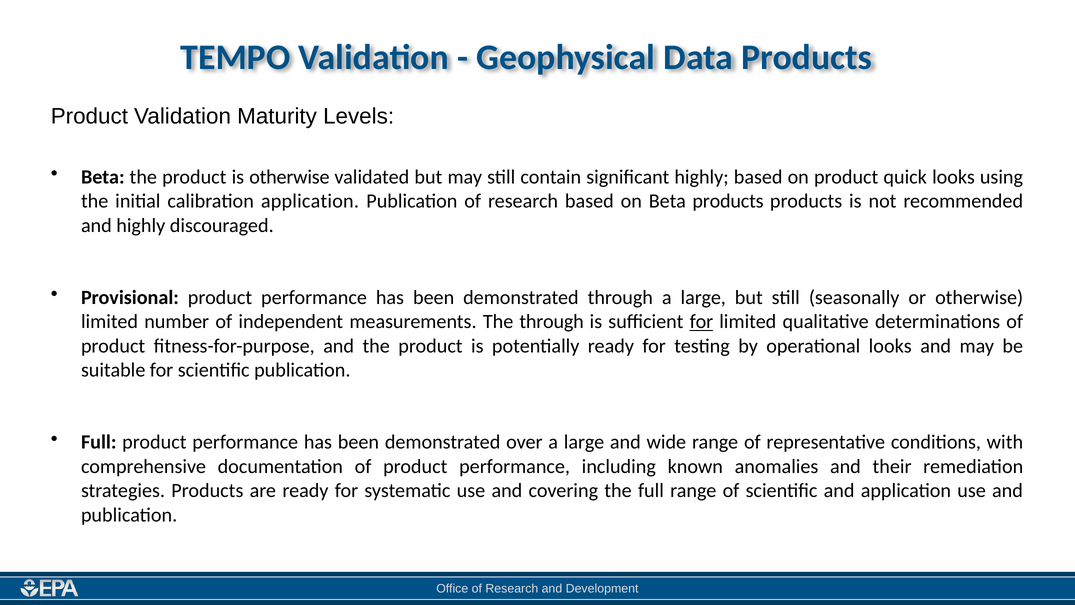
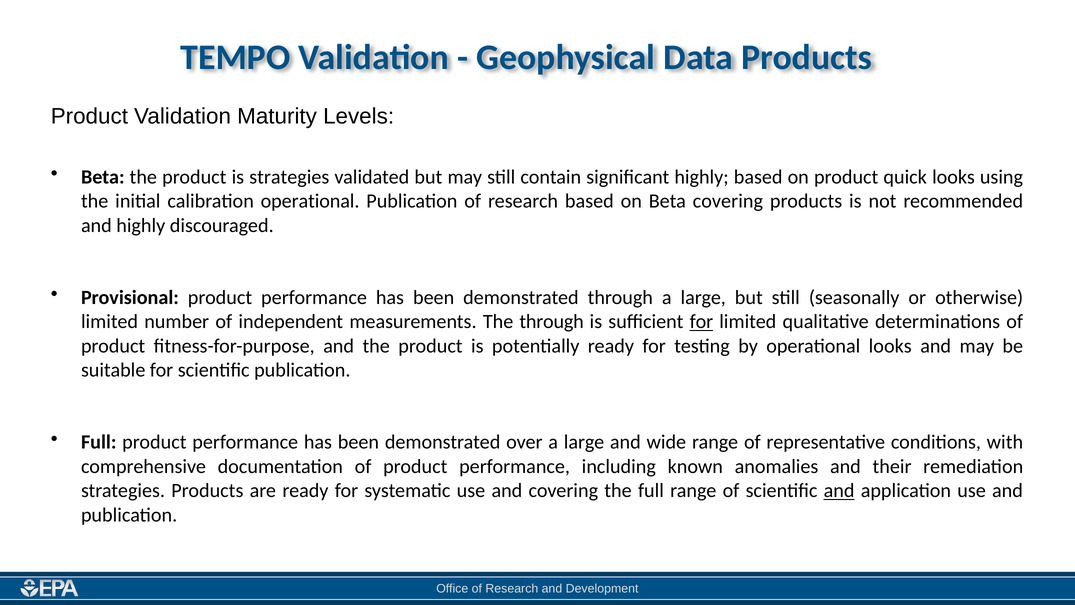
is otherwise: otherwise -> strategies (289, 177)
calibration application: application -> operational (310, 201)
Beta products: products -> covering (728, 201)
and underline: none -> present (839, 490)
